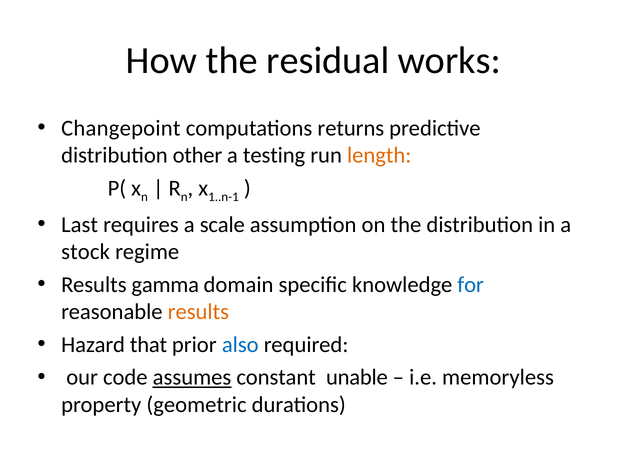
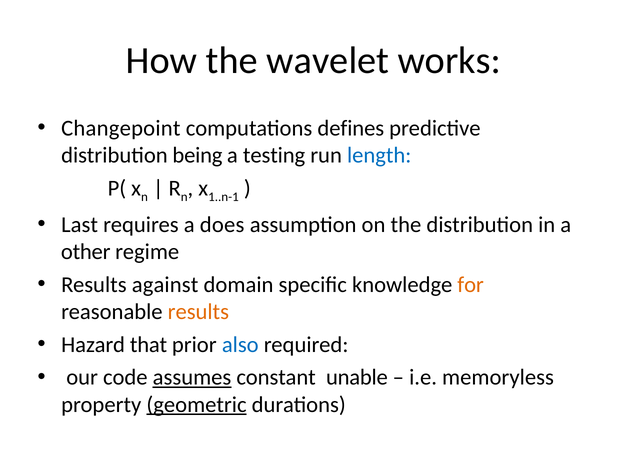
residual: residual -> wavelet (328, 61)
returns: returns -> defines (351, 128)
other: other -> being (197, 155)
length colour: orange -> blue (379, 155)
scale: scale -> does (222, 224)
stock: stock -> other (86, 252)
gamma: gamma -> against (165, 284)
for colour: blue -> orange (471, 284)
geometric underline: none -> present (197, 404)
